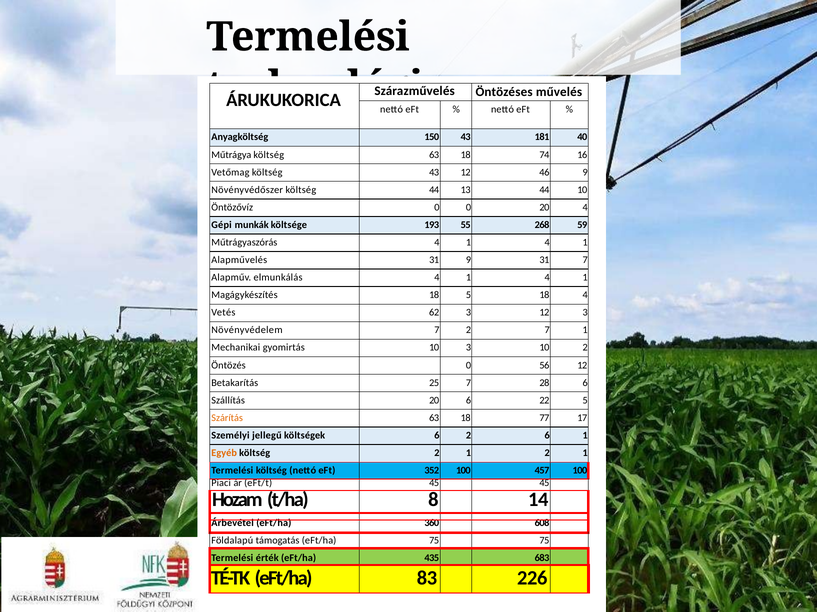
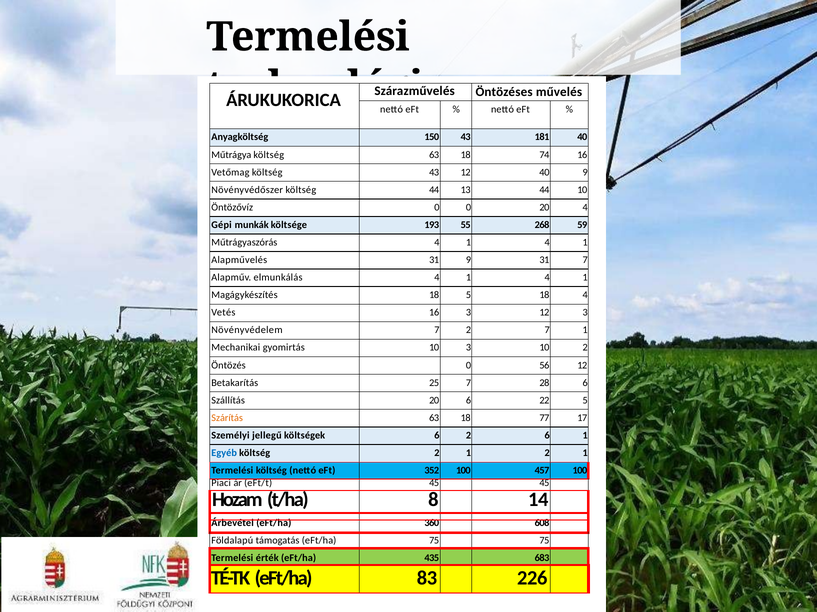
12 46: 46 -> 40 (544, 172)
Vetés 62: 62 -> 16 (434, 313)
Egyéb colour: orange -> blue (224, 453)
